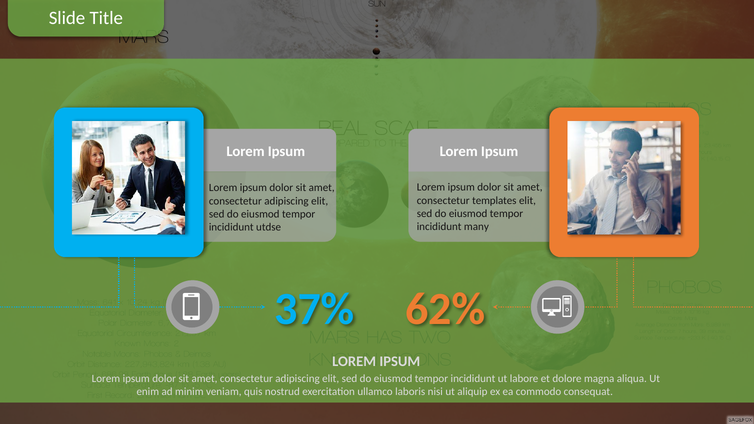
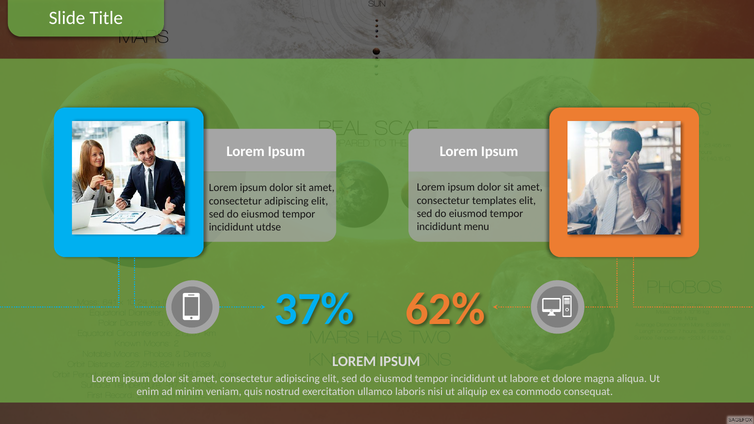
many: many -> menu (476, 227)
